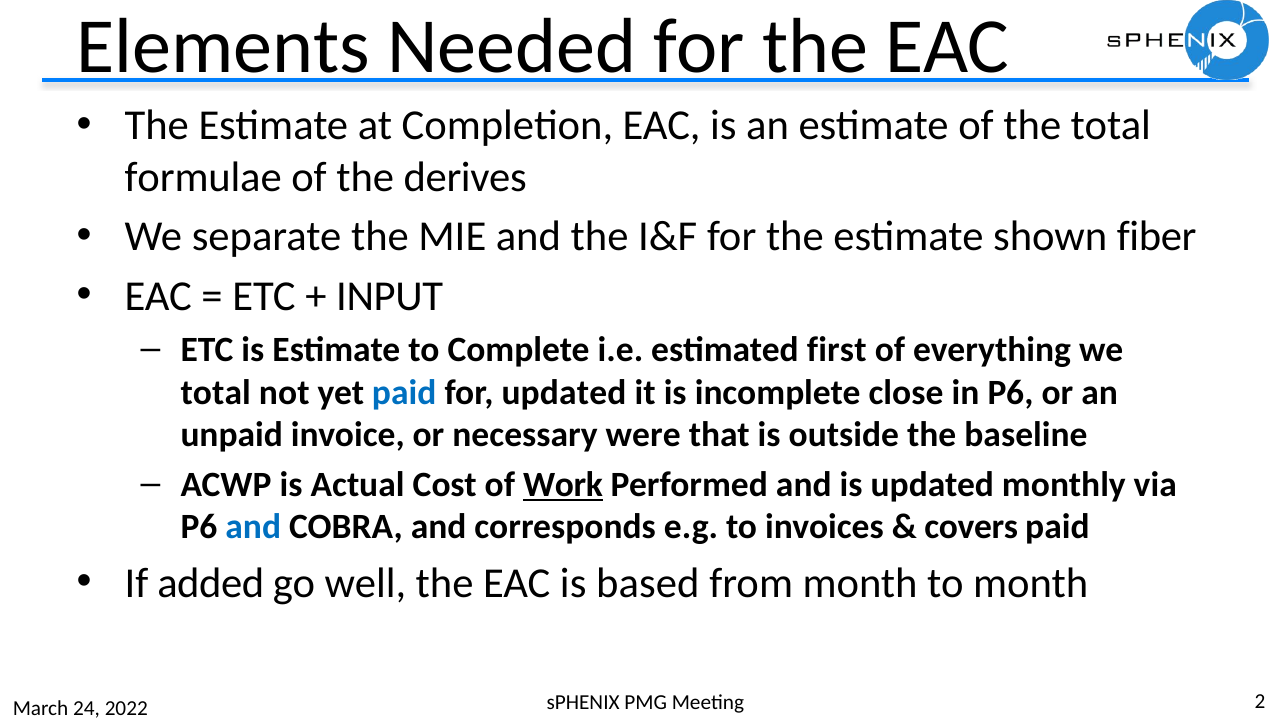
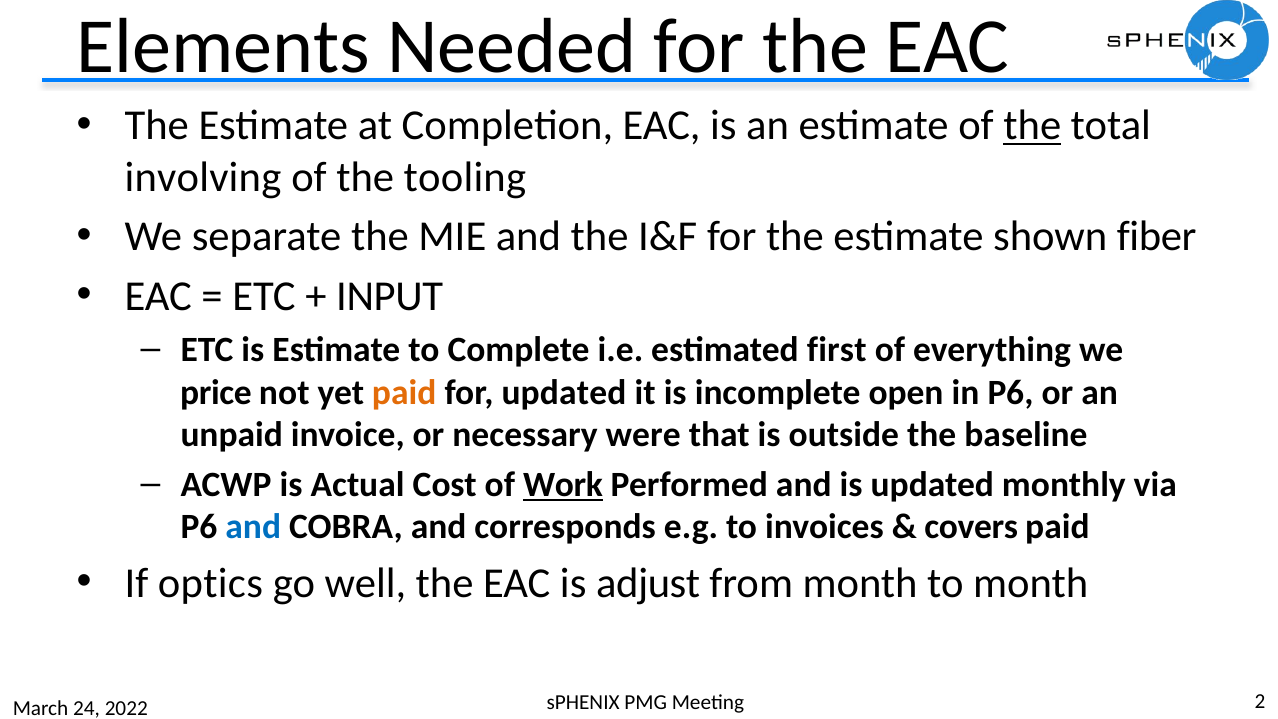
the underline: none -> present (1032, 126)
formulae: formulae -> involving (203, 177)
derives: derives -> tooling (465, 177)
total: total -> price (216, 392)
paid colour: blue -> orange (404, 392)
close: close -> open (906, 392)
added: added -> optics (210, 583)
based: based -> adjust (648, 583)
